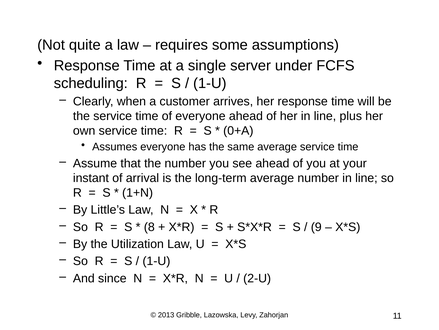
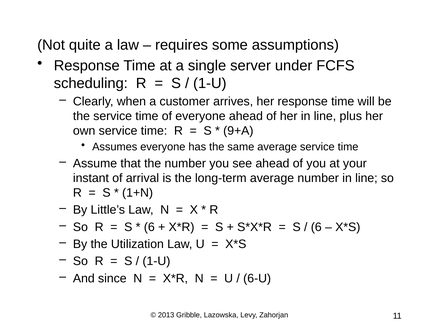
0+A: 0+A -> 9+A (238, 131)
8: 8 -> 6 (149, 226)
9: 9 -> 6 (316, 226)
2-U: 2-U -> 6-U (257, 278)
